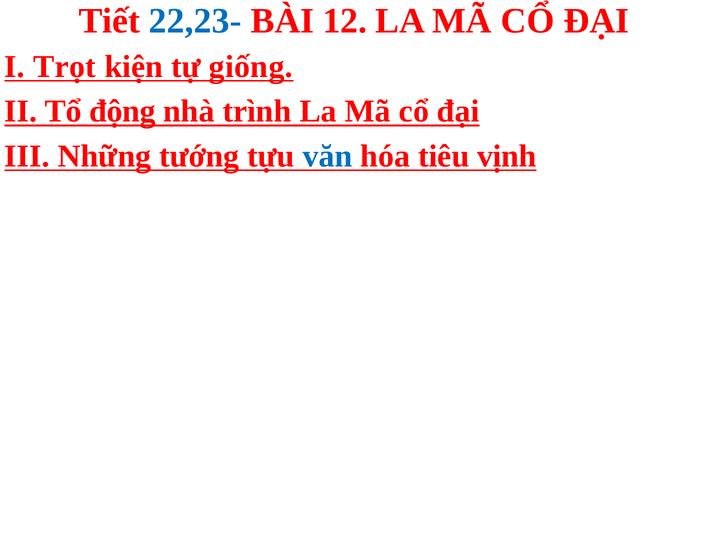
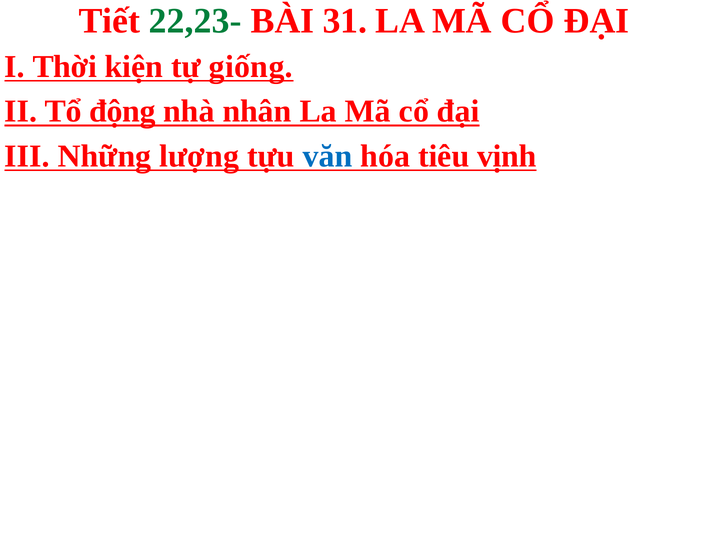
22,23- colour: blue -> green (195, 21)
12: 12 -> 31 (345, 21)
Trọt: Trọt -> Thời (65, 67)
trình: trình -> nhân (257, 112)
tướng: tướng -> lượng (199, 156)
